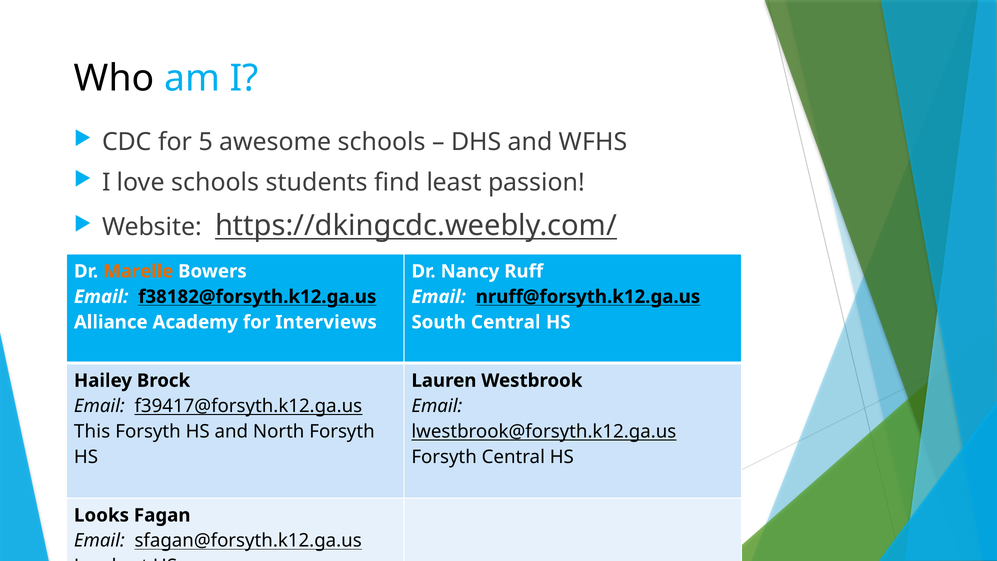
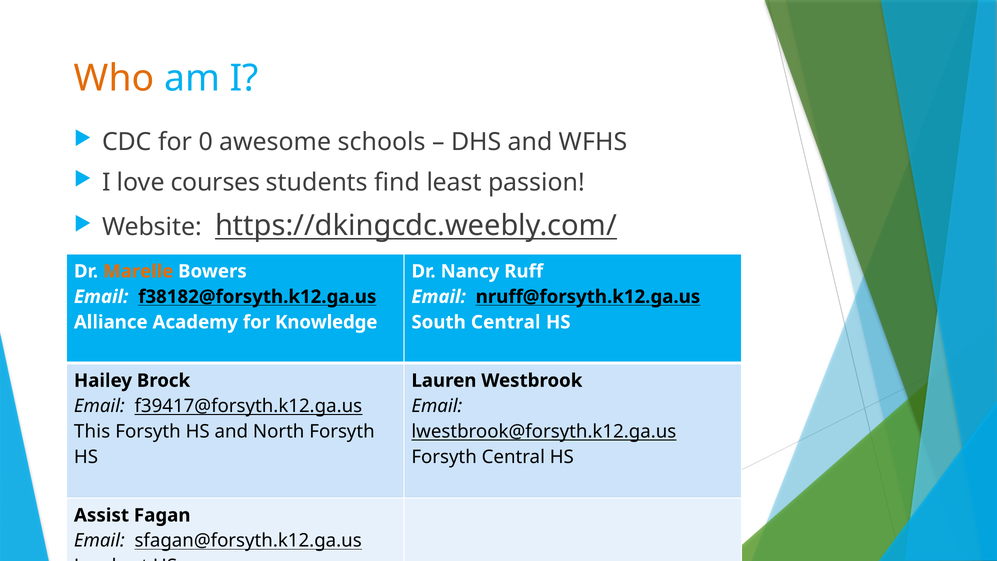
Who colour: black -> orange (114, 79)
5: 5 -> 0 (206, 142)
love schools: schools -> courses (215, 182)
Interviews: Interviews -> Knowledge (326, 322)
Looks: Looks -> Assist (101, 515)
